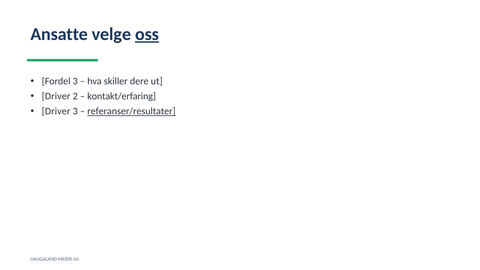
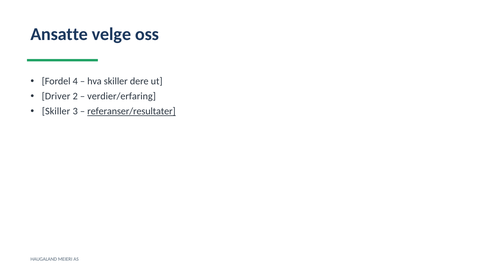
oss underline: present -> none (147, 34)
Fordel 3: 3 -> 4 (75, 81)
kontakt/erfaring: kontakt/erfaring -> verdier/erfaring (122, 96)
Driver: Driver -> Skiller (56, 111)
